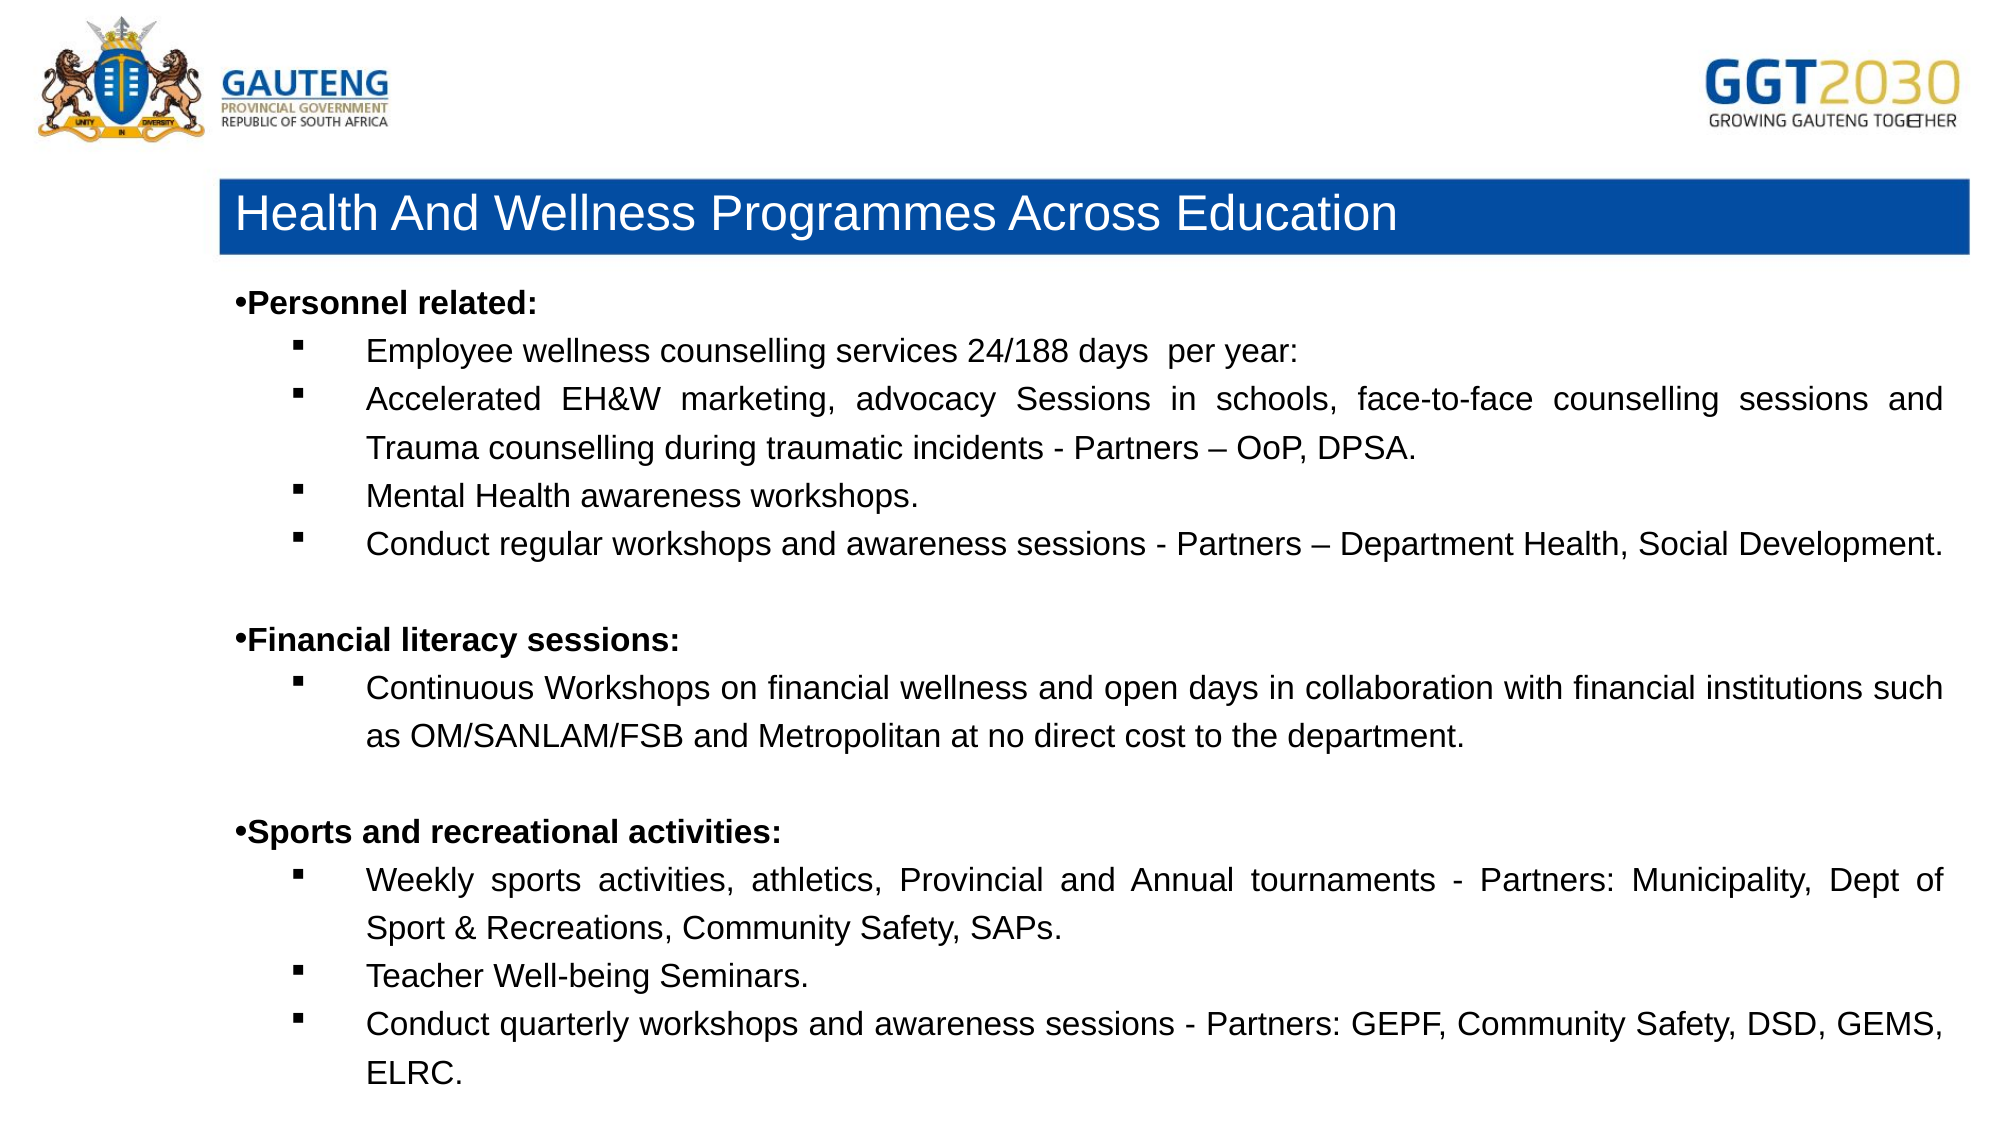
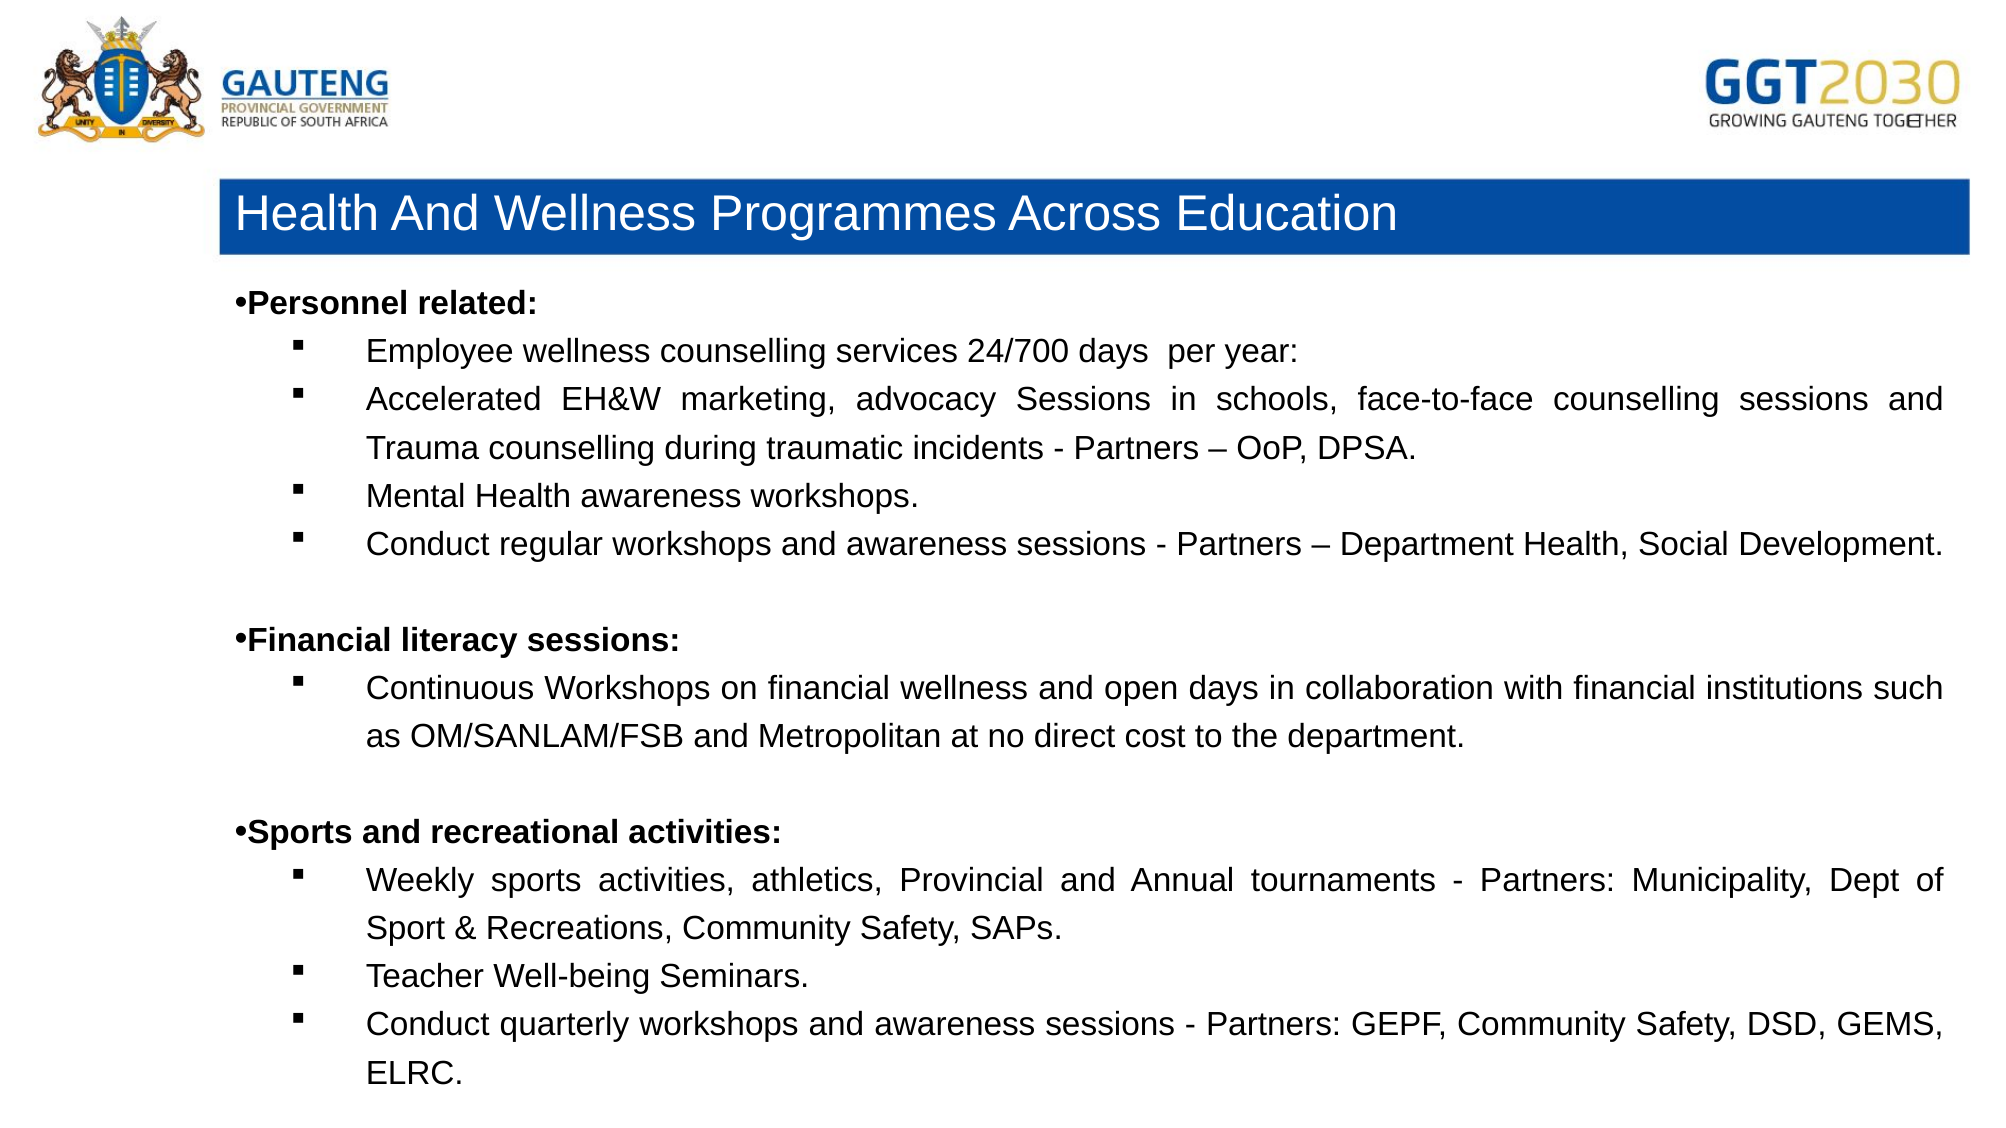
24/188: 24/188 -> 24/700 (1018, 352)
